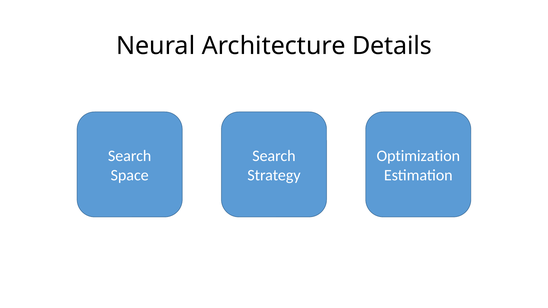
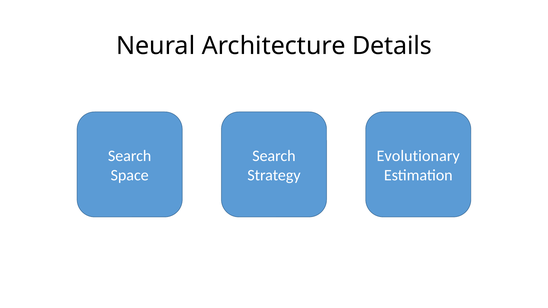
Optimization: Optimization -> Evolutionary (418, 156)
